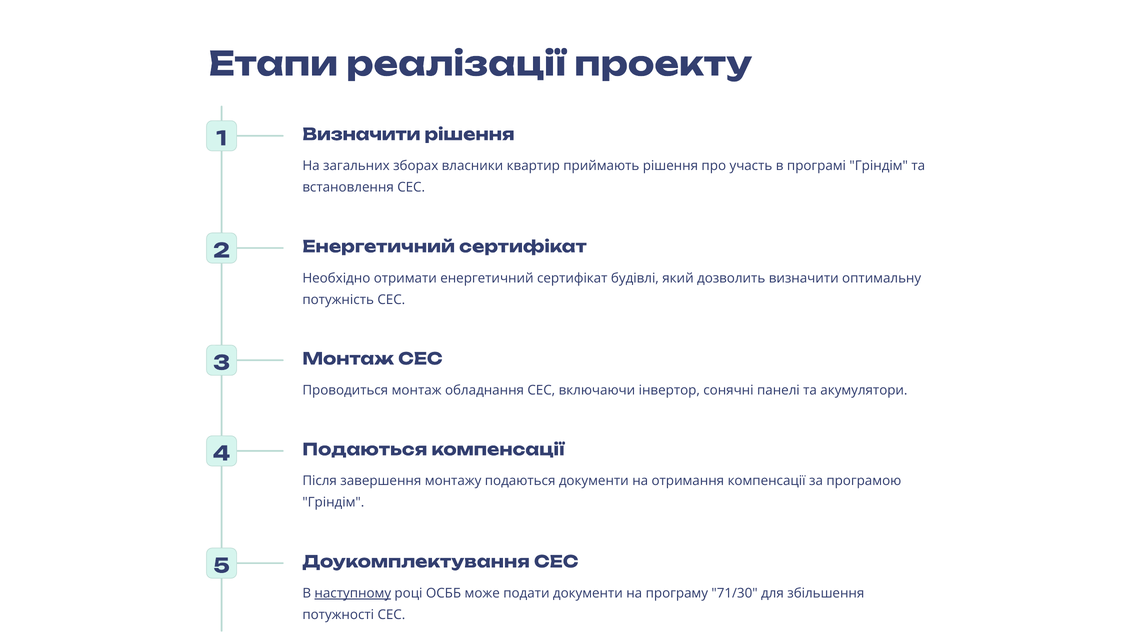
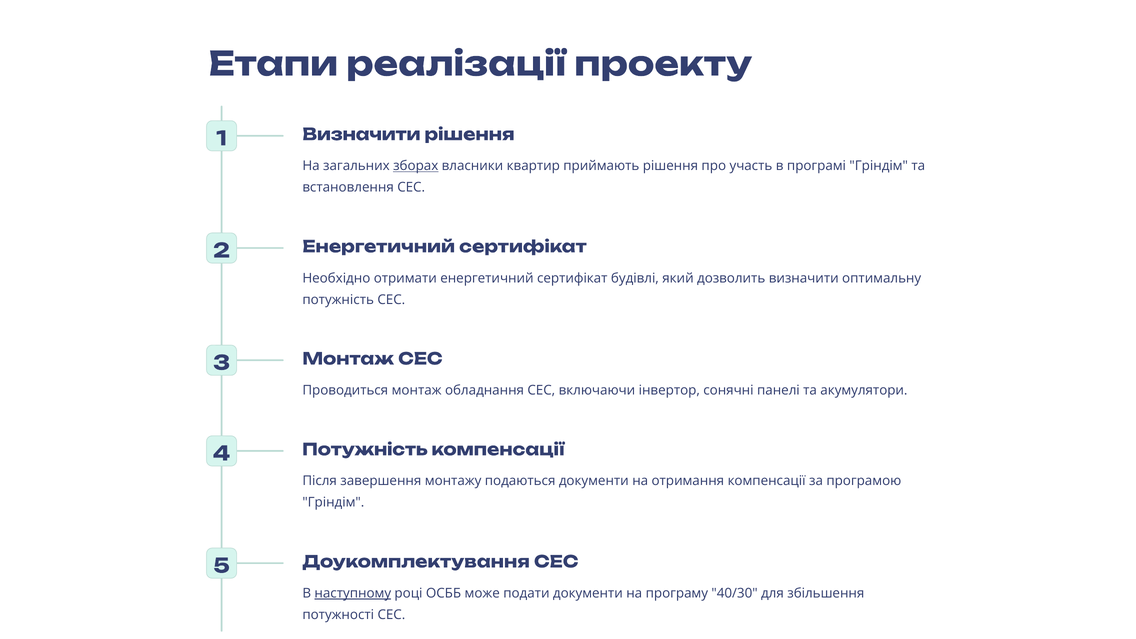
зборах underline: none -> present (416, 166)
4 Подаються: Подаються -> Потужність (365, 450)
71/30: 71/30 -> 40/30 (735, 593)
